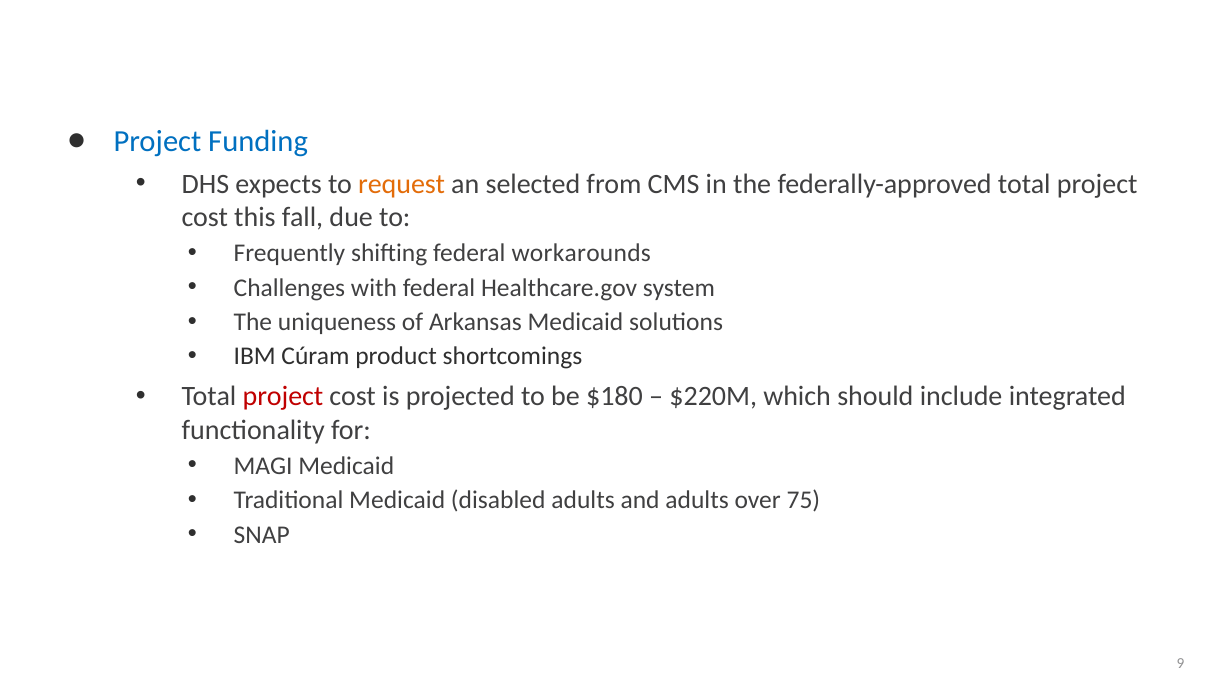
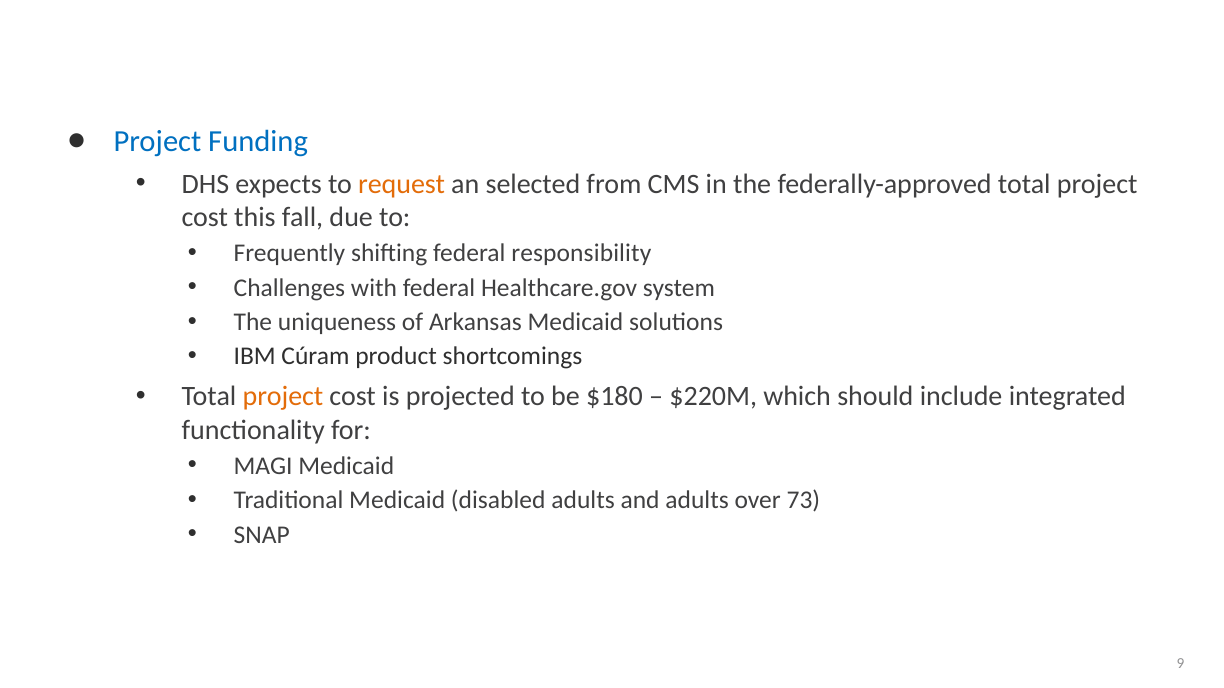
workarounds: workarounds -> responsibility (581, 253)
project colour: red -> orange (283, 397)
75: 75 -> 73 (803, 501)
